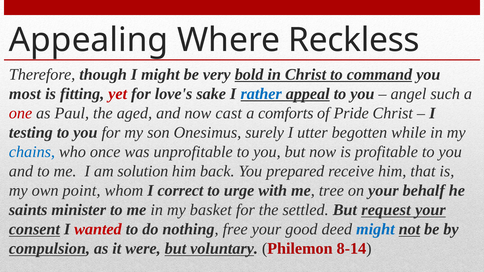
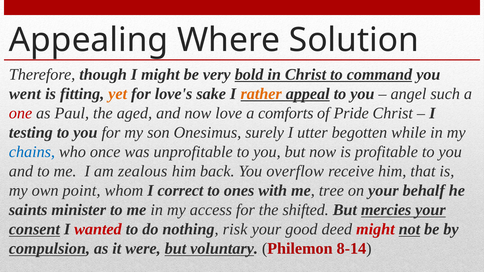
Reckless: Reckless -> Solution (354, 40)
most: most -> went (25, 94)
yet colour: red -> orange (118, 94)
rather colour: blue -> orange (261, 94)
cast: cast -> love (229, 113)
solution: solution -> zealous (143, 171)
prepared: prepared -> overflow (295, 171)
urge: urge -> ones (239, 191)
basket: basket -> access (211, 210)
settled: settled -> shifted (306, 210)
request: request -> mercies (386, 210)
free: free -> risk (235, 229)
might colour: blue -> red (375, 229)
